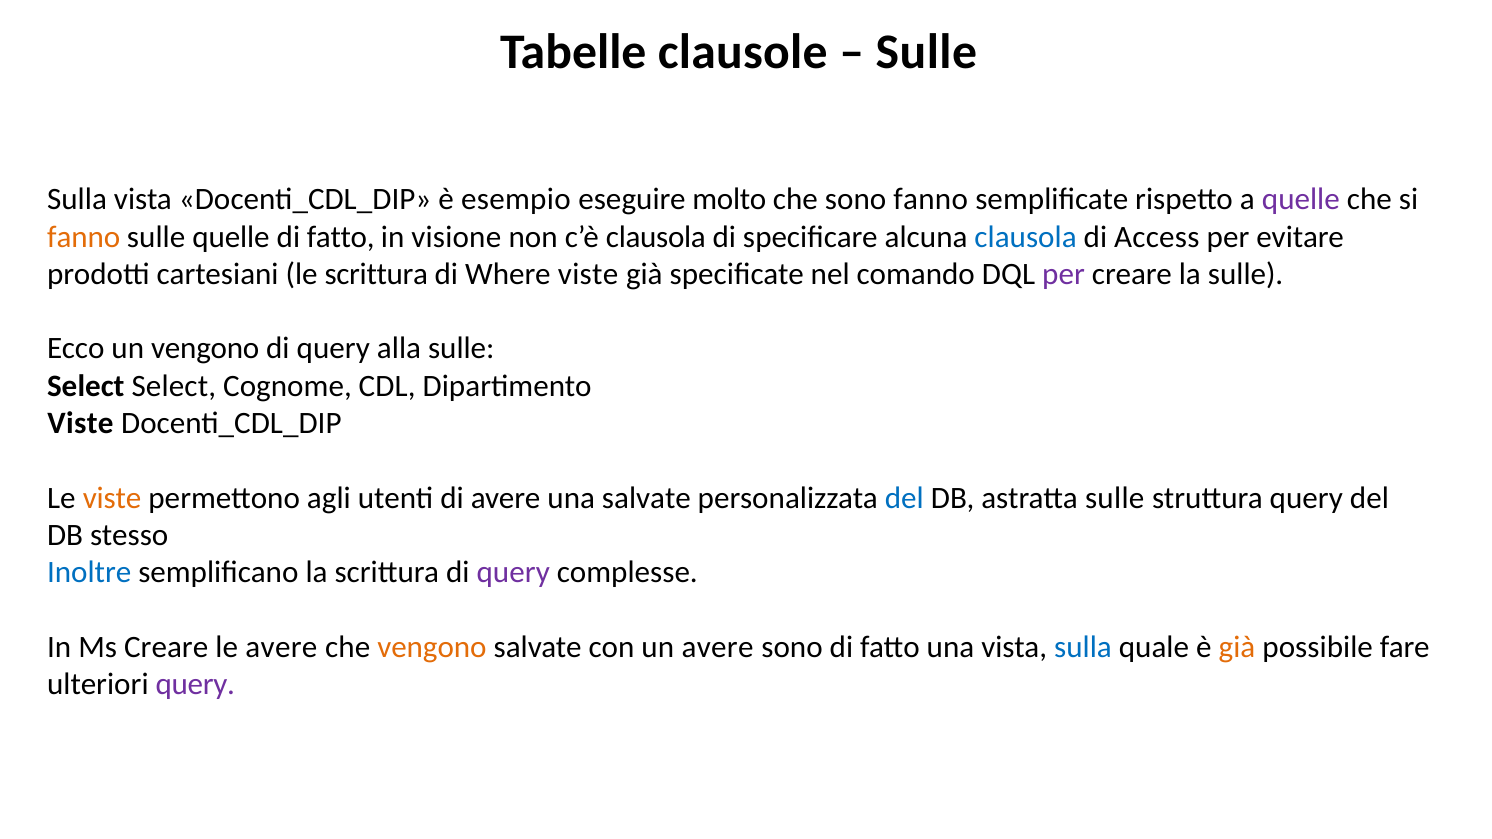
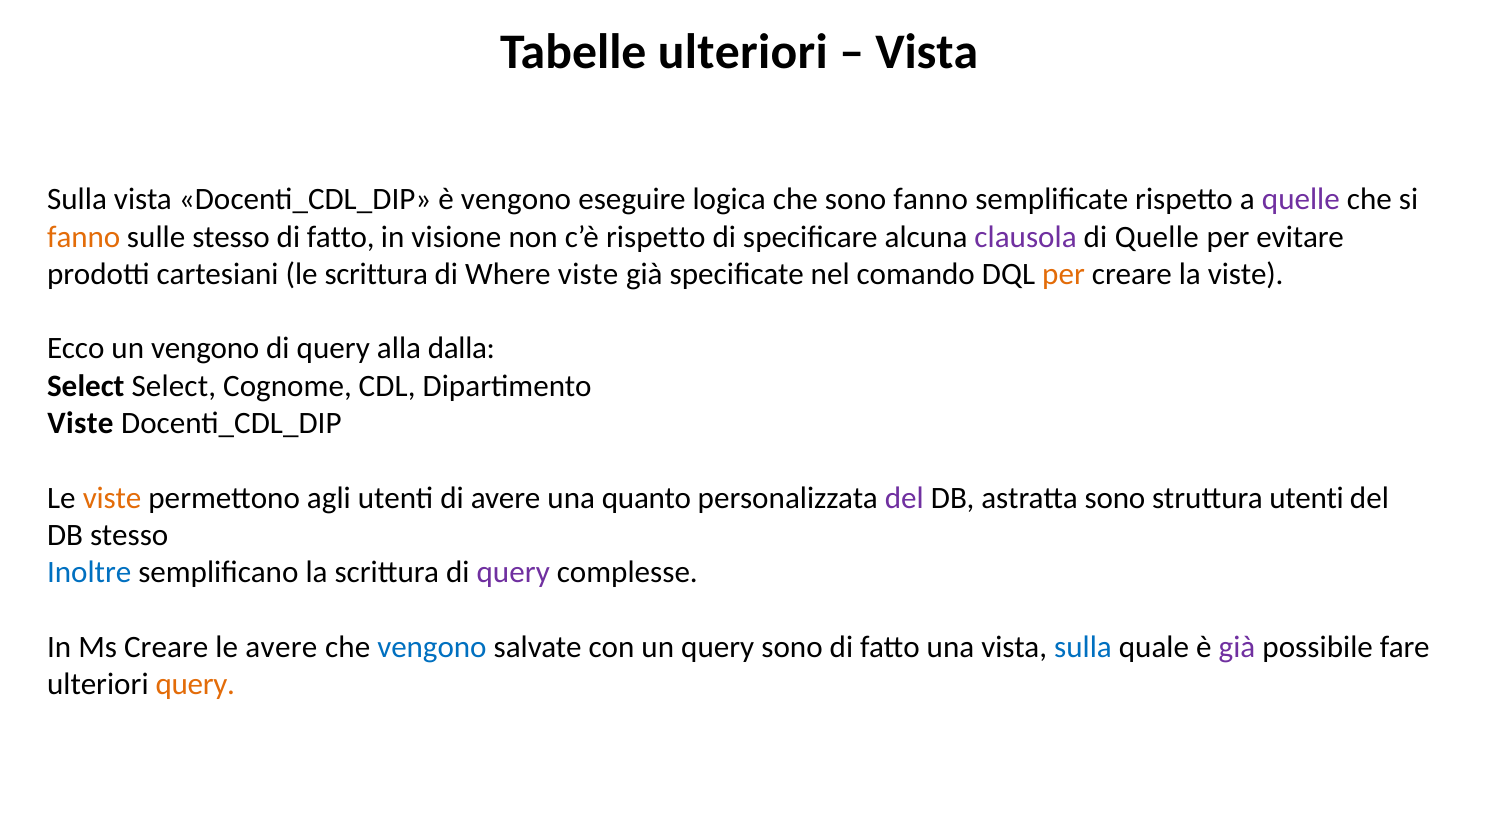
Tabelle clausole: clausole -> ulteriori (743, 52)
Sulle: Sulle -> Vista (927, 52)
è esempio: esempio -> vengono (516, 200)
molto: molto -> logica (729, 200)
sulle quelle: quelle -> stesso (231, 237)
c’è clausola: clausola -> rispetto (656, 237)
clausola colour: blue -> purple (1026, 237)
di Access: Access -> Quelle (1157, 237)
per colour: purple -> orange (1064, 274)
la sulle: sulle -> viste (1246, 274)
alla sulle: sulle -> dalla (461, 349)
una salvate: salvate -> quanto (647, 498)
del colour: blue -> purple (904, 498)
astratta sulle: sulle -> sono (1115, 498)
struttura query: query -> utenti (1306, 498)
vengono colour: orange -> blue (432, 647)
un avere: avere -> query (718, 647)
già colour: orange -> purple (1237, 647)
query colour: purple -> orange (195, 685)
